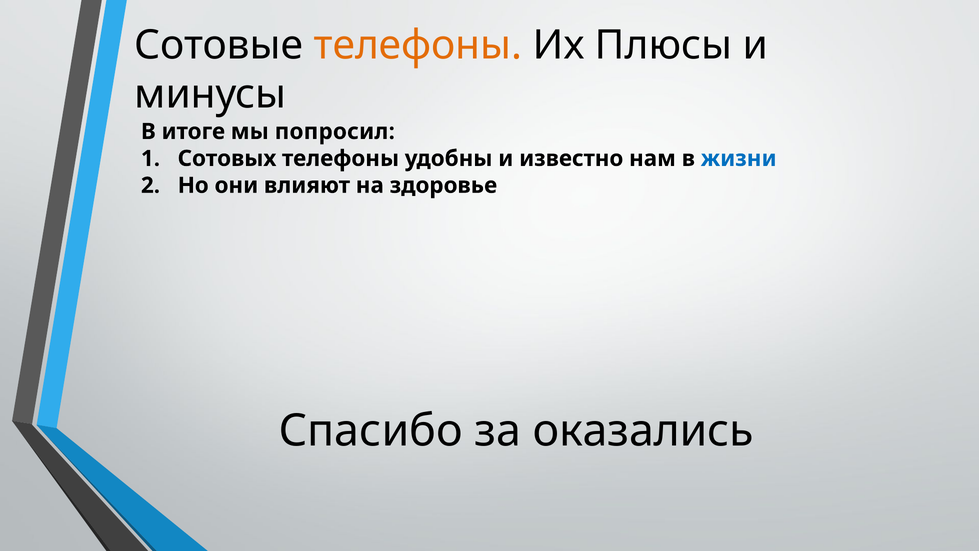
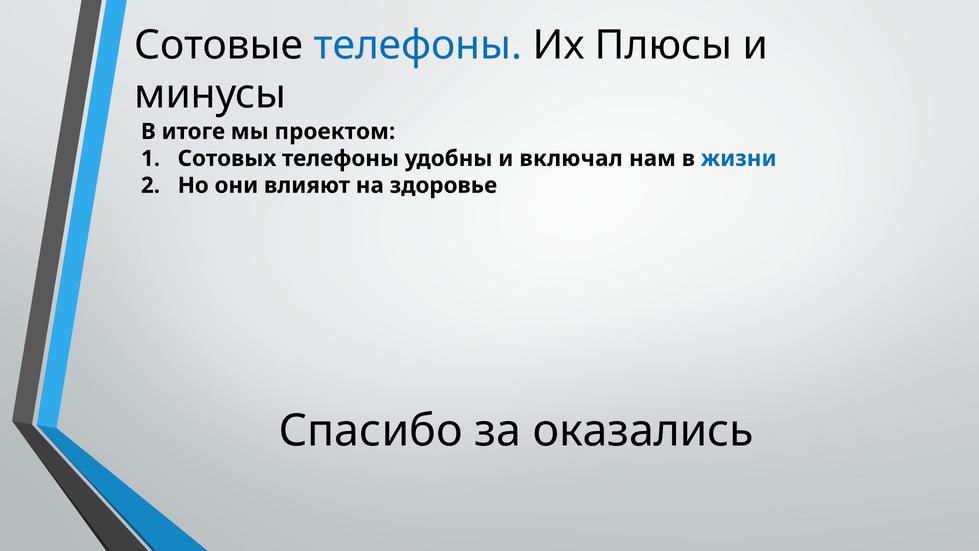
телефоны colour: orange -> blue (418, 45)
попросил: попросил -> проектом (335, 131)
известно: известно -> включал (571, 158)
